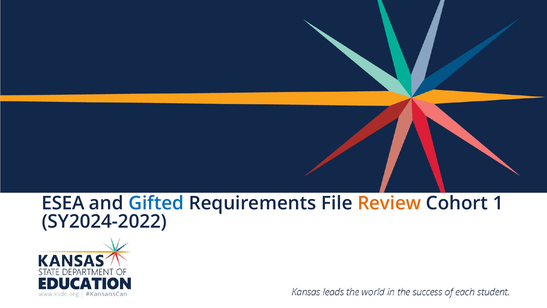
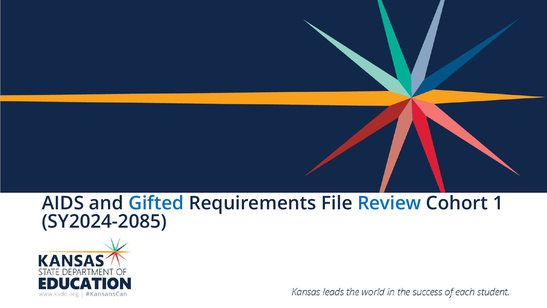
ESEA: ESEA -> AIDS (63, 203)
Review colour: orange -> blue (389, 203)
SY2024-2022: SY2024-2022 -> SY2024-2085 (104, 221)
